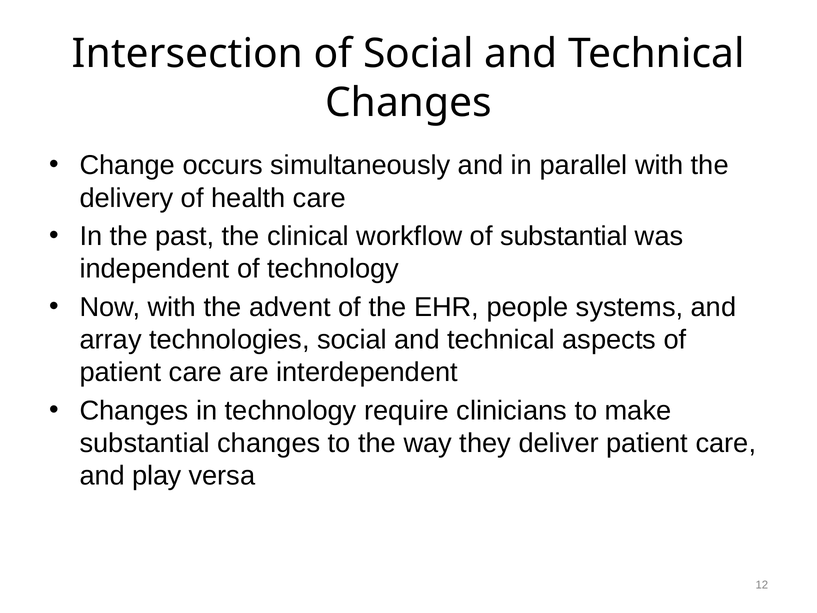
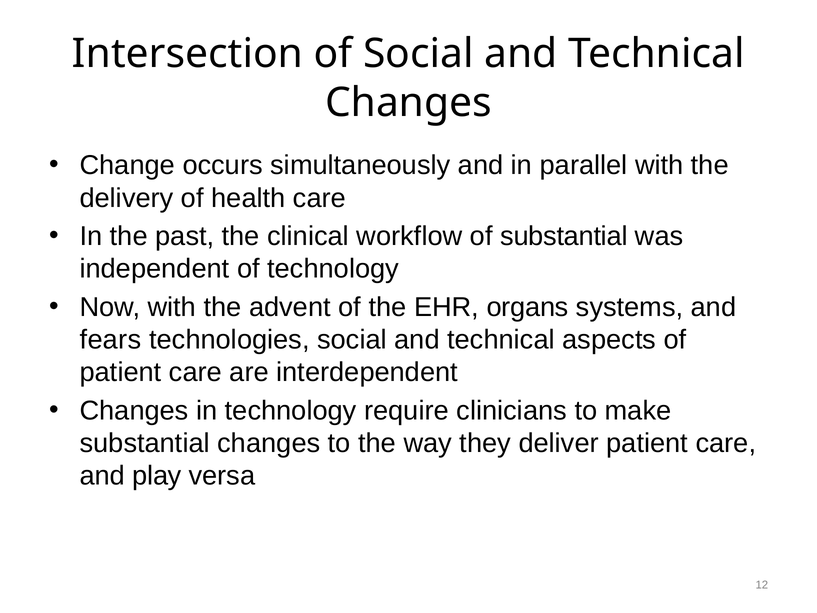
people: people -> organs (528, 307)
array: array -> fears (111, 340)
